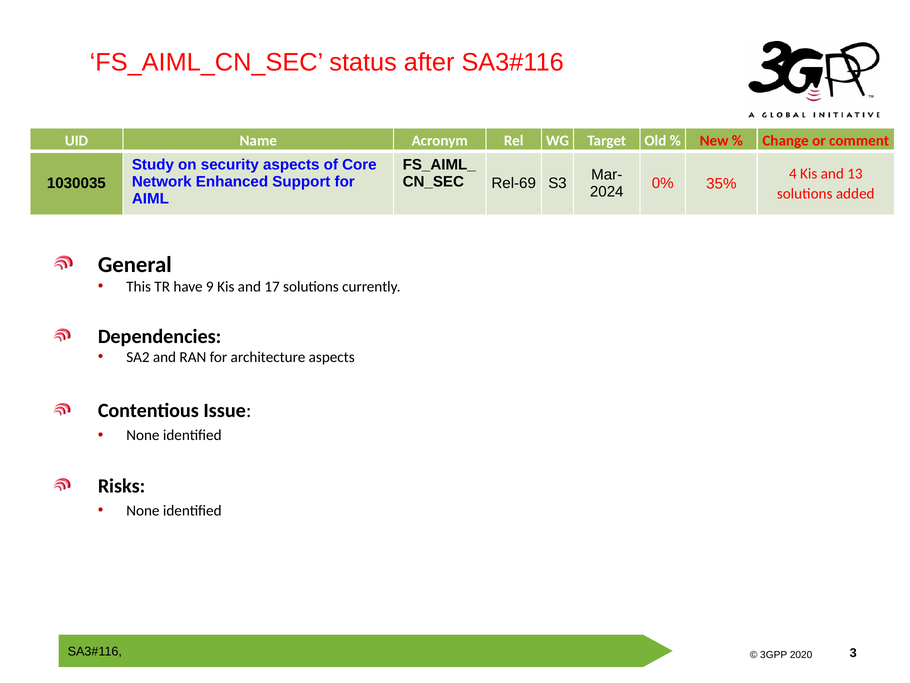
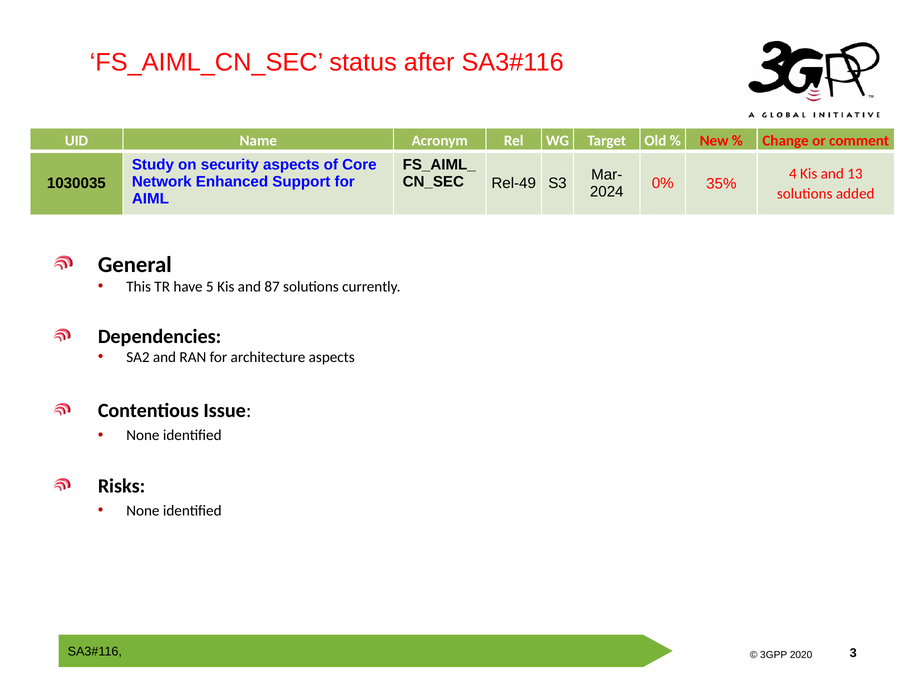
Rel-69: Rel-69 -> Rel-49 (514, 183)
9: 9 -> 5 (210, 287)
17: 17 -> 87 (272, 287)
